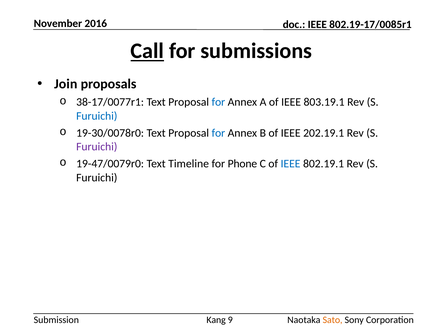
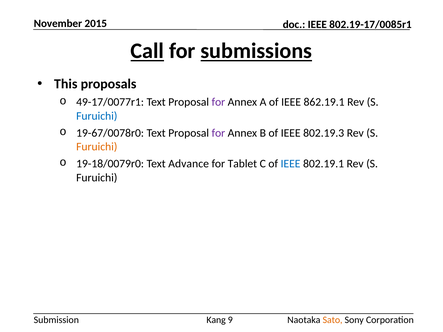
2016: 2016 -> 2015 (96, 24)
submissions underline: none -> present (256, 51)
Join: Join -> This (66, 84)
38-17/0077r1: 38-17/0077r1 -> 49-17/0077r1 (110, 102)
for colour: blue -> purple (218, 102)
803.19.1: 803.19.1 -> 862.19.1 (324, 102)
19-30/0078r0: 19-30/0078r0 -> 19-67/0078r0 (110, 133)
for colour: blue -> purple (218, 133)
202.19.1: 202.19.1 -> 802.19.3 (324, 133)
Furuichi colour: purple -> orange (97, 147)
19-47/0079r0: 19-47/0079r0 -> 19-18/0079r0 (110, 164)
Timeline: Timeline -> Advance (189, 164)
Phone: Phone -> Tablet (242, 164)
